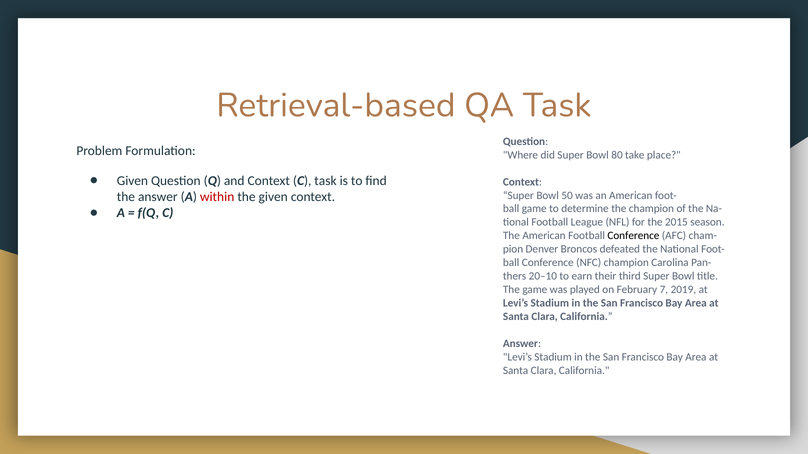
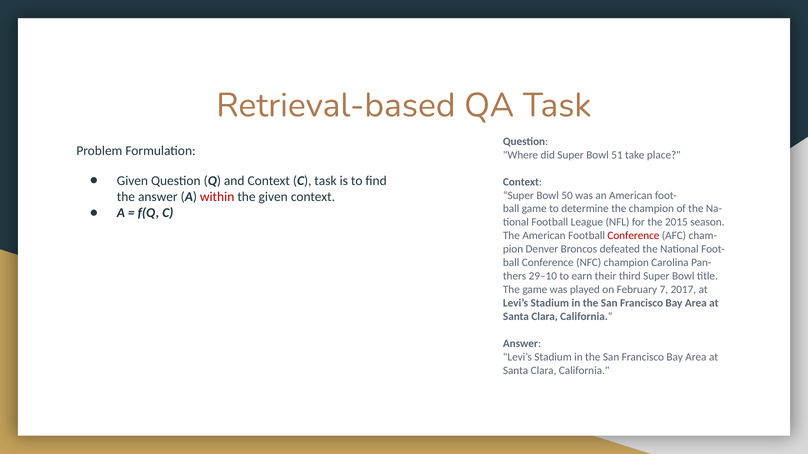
80: 80 -> 51 (617, 155)
Conference colour: black -> red (633, 236)
20–10: 20–10 -> 29–10 (543, 276)
2019: 2019 -> 2017 (683, 290)
